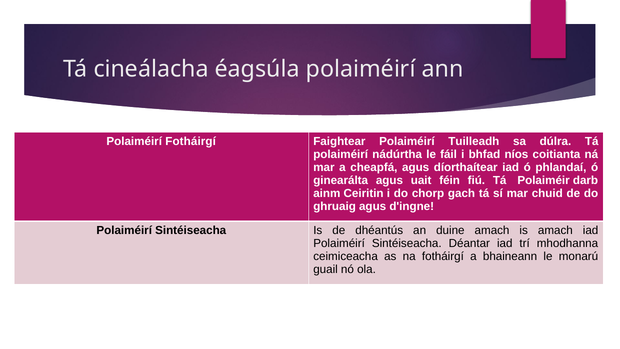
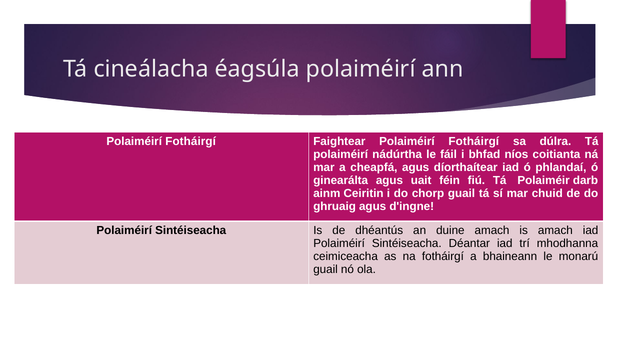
Faightear Polaiméirí Tuilleadh: Tuilleadh -> Fotháirgí (474, 141)
chorp gach: gach -> guail (462, 193)
